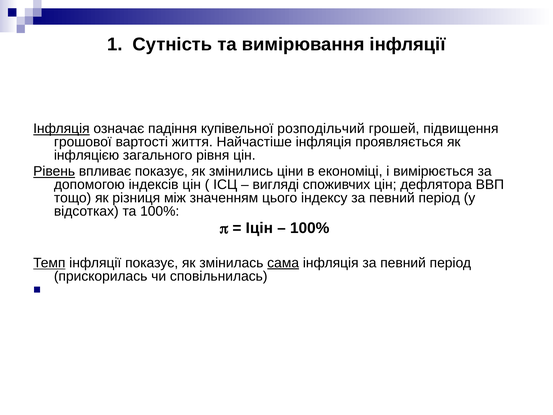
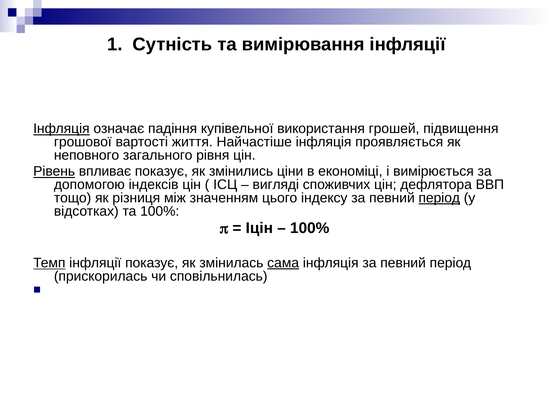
розподільчий: розподільчий -> використання (321, 129)
інфляцією: інфляцією -> неповного (87, 155)
період underline: none -> present (439, 198)
